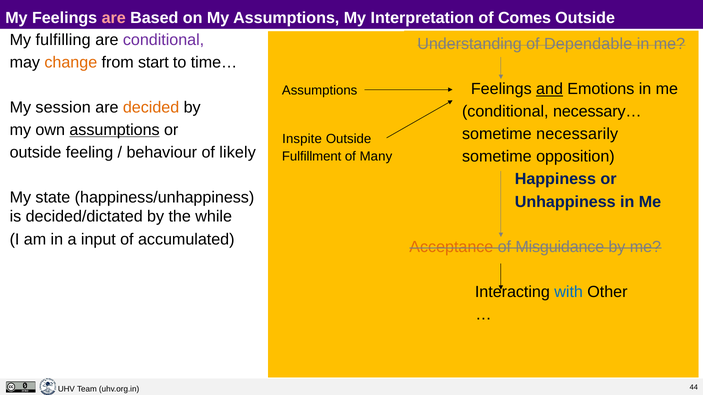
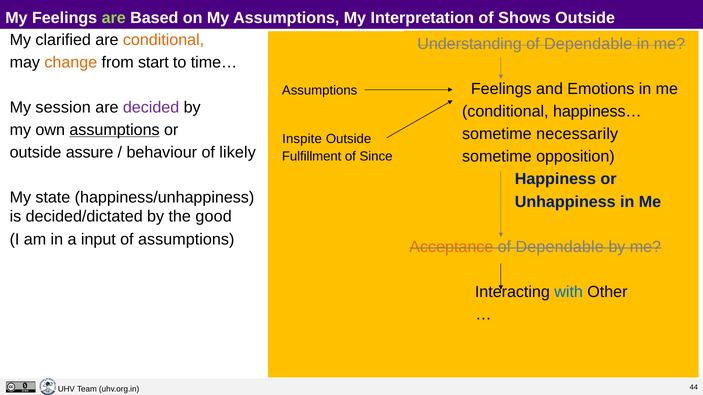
are colour: pink -> light green (114, 18)
Comes: Comes -> Shows (524, 18)
fulfilling: fulfilling -> clarified (63, 40)
conditional colour: purple -> orange (164, 40)
and underline: present -> none (550, 89)
decided colour: orange -> purple (151, 107)
necessary…: necessary… -> happiness… (597, 112)
feeling: feeling -> assure (90, 153)
Many: Many -> Since (376, 156)
while: while -> good (214, 217)
of accumulated: accumulated -> assumptions (186, 239)
Misguidance: Misguidance -> Dependable (560, 247)
